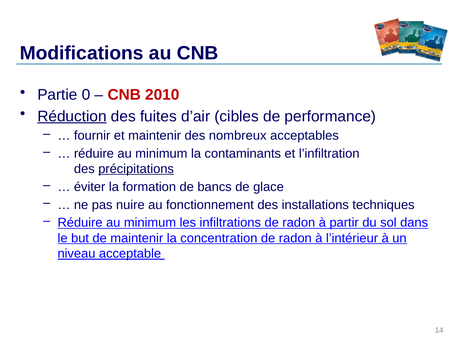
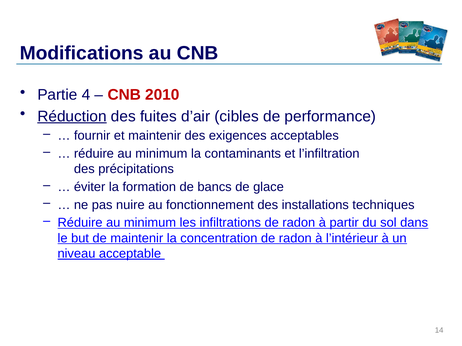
0: 0 -> 4 (86, 95)
nombreux: nombreux -> exigences (238, 136)
précipitations underline: present -> none (136, 169)
